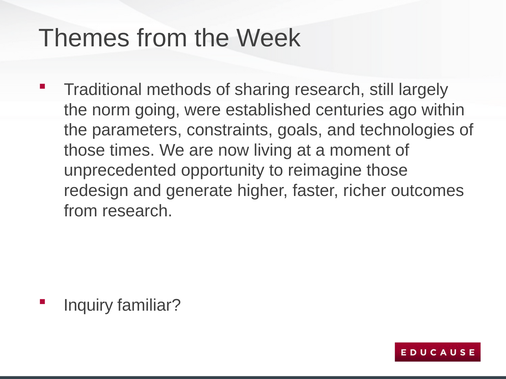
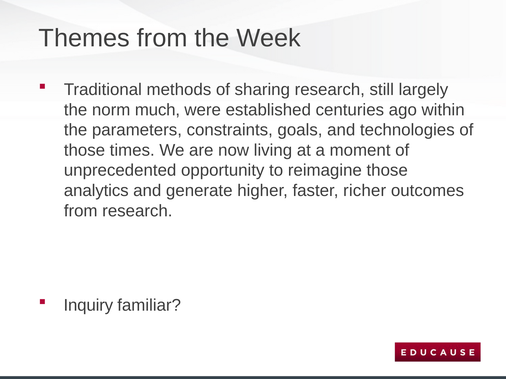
going: going -> much (157, 110)
redesign: redesign -> analytics (96, 191)
